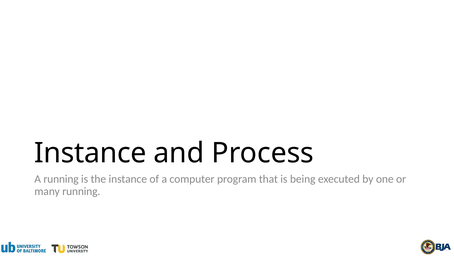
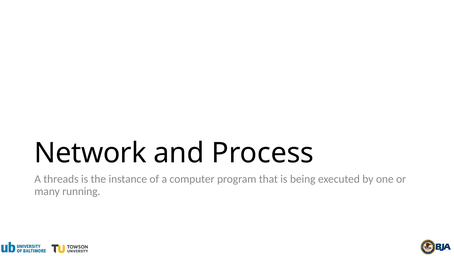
Instance: Instance -> Network (90, 153)
A running: running -> threads (61, 179)
